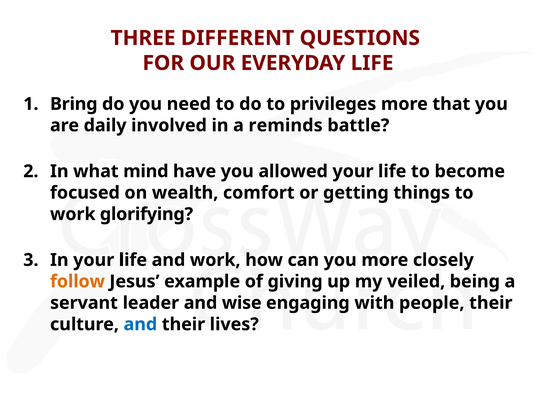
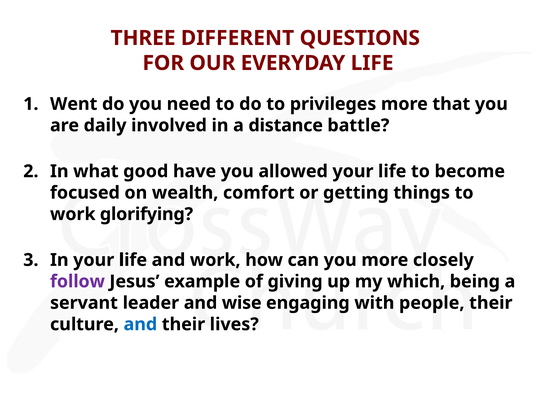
Bring: Bring -> Went (74, 104)
reminds: reminds -> distance (286, 125)
mind: mind -> good (146, 171)
follow colour: orange -> purple (77, 281)
veiled: veiled -> which (416, 281)
